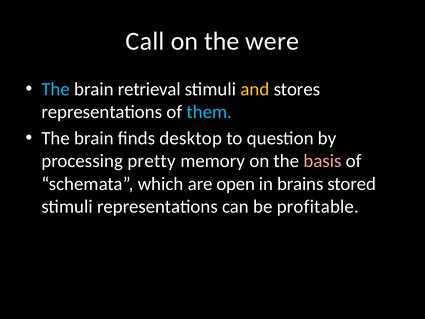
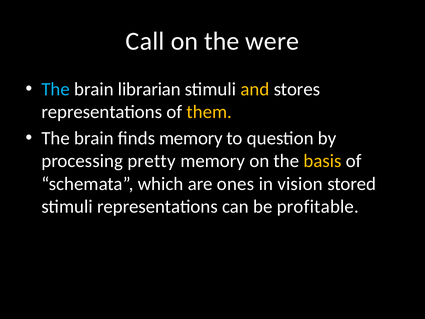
retrieval: retrieval -> librarian (149, 89)
them colour: light blue -> yellow (209, 112)
finds desktop: desktop -> memory (191, 138)
basis colour: pink -> yellow (323, 161)
open: open -> ones (236, 184)
brains: brains -> vision (300, 184)
